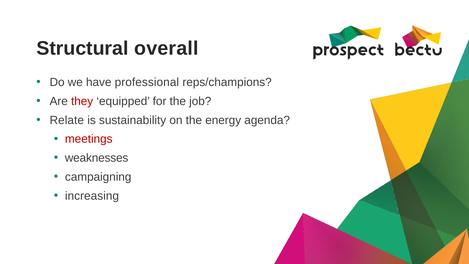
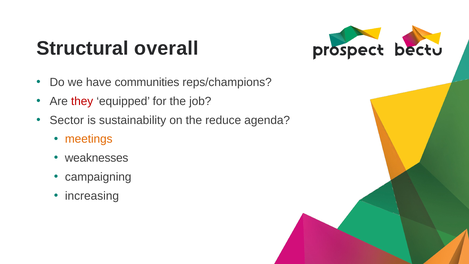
professional: professional -> communities (147, 82)
Relate: Relate -> Sector (67, 120)
energy: energy -> reduce (223, 120)
meetings colour: red -> orange (89, 139)
